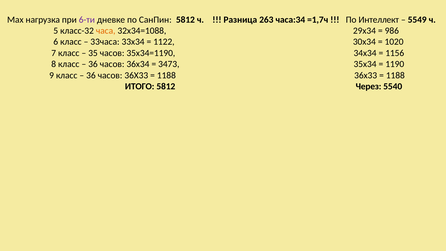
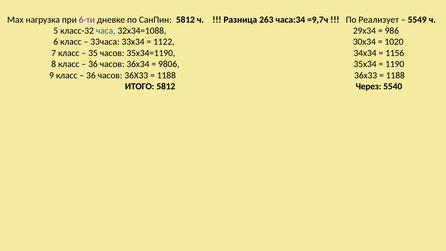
=1,7ч: =1,7ч -> =9,7ч (318, 20)
Интеллект: Интеллект -> Реализует (379, 20)
часа colour: orange -> blue (106, 31)
3473: 3473 -> 9806 (169, 64)
